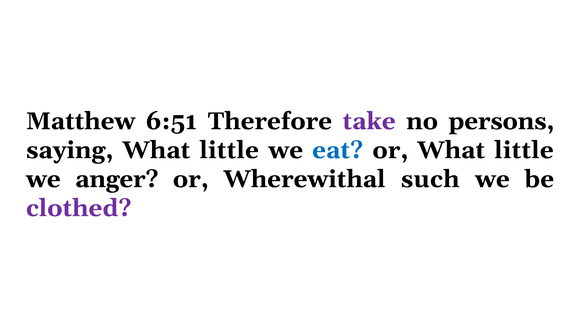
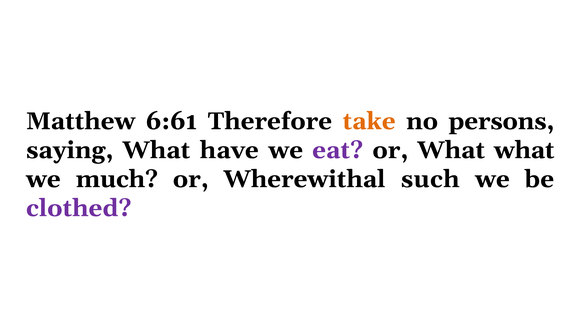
6:51: 6:51 -> 6:61 (172, 121)
take colour: purple -> orange (369, 121)
saying What little: little -> have (229, 150)
eat colour: blue -> purple (338, 150)
or What little: little -> what (524, 150)
anger: anger -> much (117, 179)
